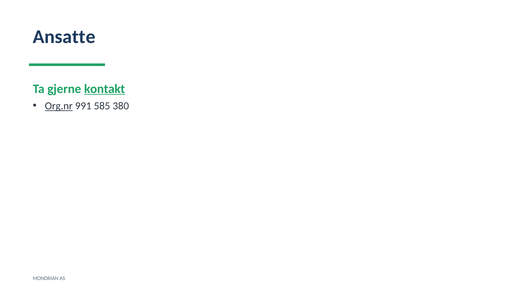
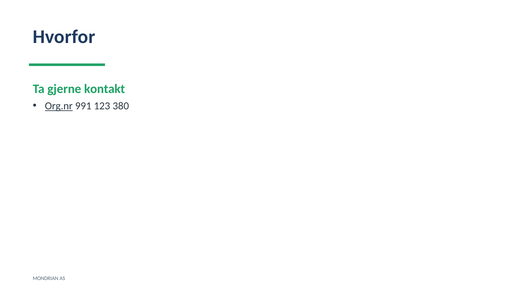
Ansatte: Ansatte -> Hvorfor (64, 37)
kontakt underline: present -> none (105, 89)
585: 585 -> 123 (102, 106)
